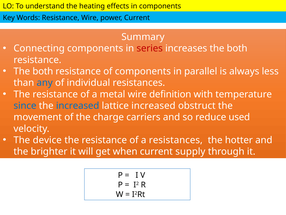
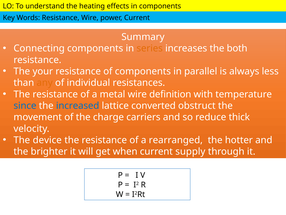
series colour: red -> orange (150, 48)
both: both -> your (43, 71)
any colour: blue -> orange (45, 83)
lattice increased: increased -> converted (153, 106)
used: used -> thick (239, 117)
a resistances: resistances -> rearranged (176, 140)
